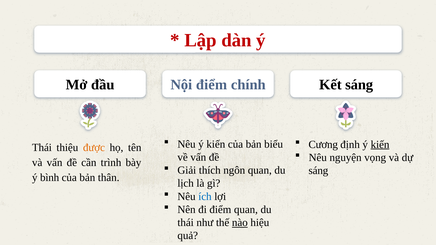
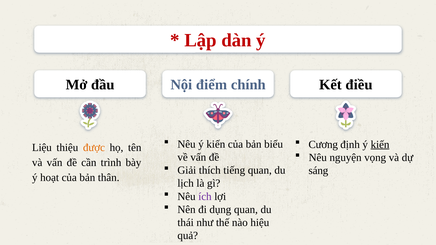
Kết sáng: sáng -> điều (359, 85)
Thái: Thái -> Liệu (42, 148)
ngôn: ngôn -> tiếng (234, 170)
bình: bình -> hoạt (50, 178)
ích colour: blue -> purple (205, 197)
đi điểm: điểm -> dụng (220, 210)
nào underline: present -> none (240, 223)
